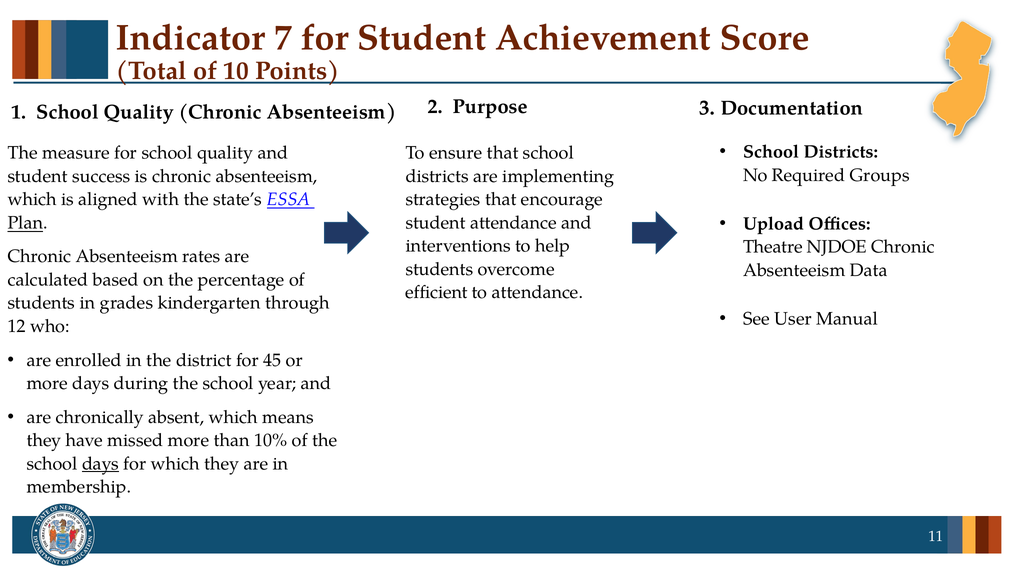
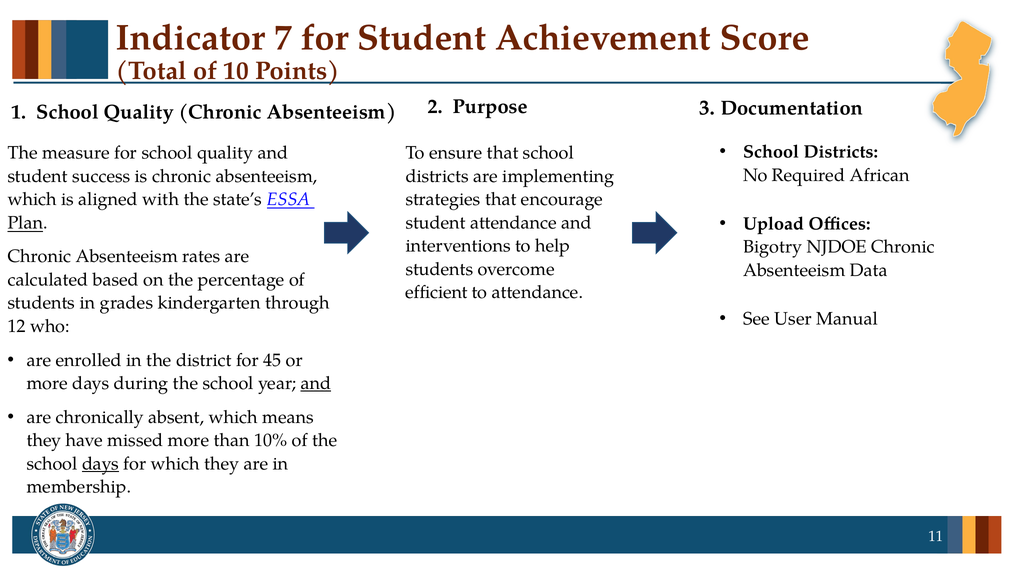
Groups: Groups -> African (880, 175)
Theatre: Theatre -> Bigotry (773, 247)
and underline: none -> present (316, 384)
